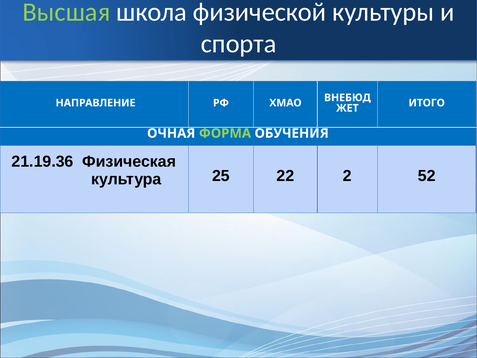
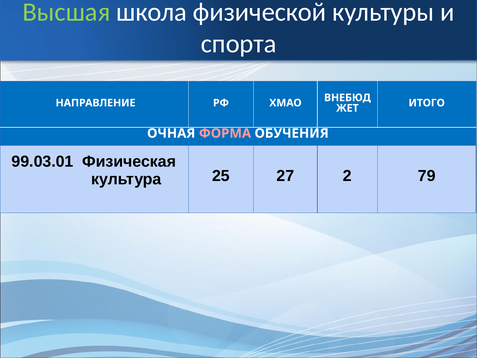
ФОРМА colour: light green -> pink (225, 133)
21.19.36: 21.19.36 -> 99.03.01 (43, 162)
22: 22 -> 27 (285, 176)
52: 52 -> 79 (427, 176)
